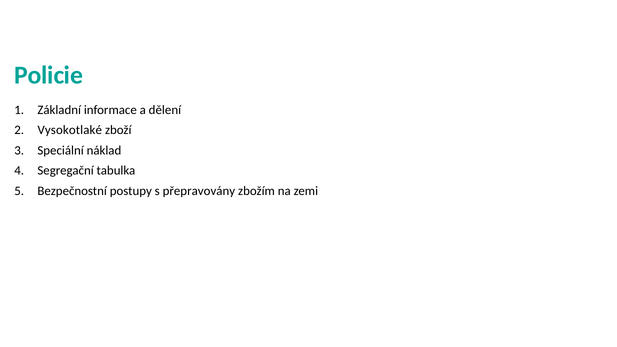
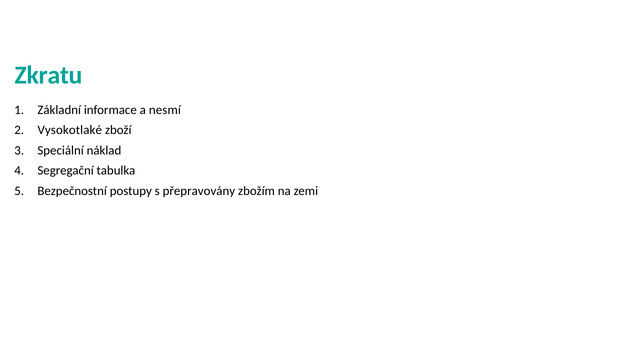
Policie: Policie -> Zkratu (49, 75)
dělení: dělení -> nesmí (165, 110)
